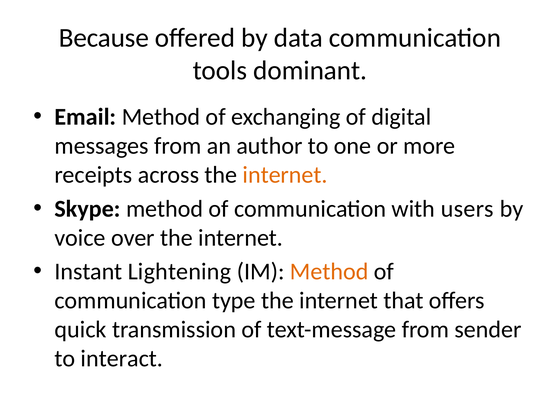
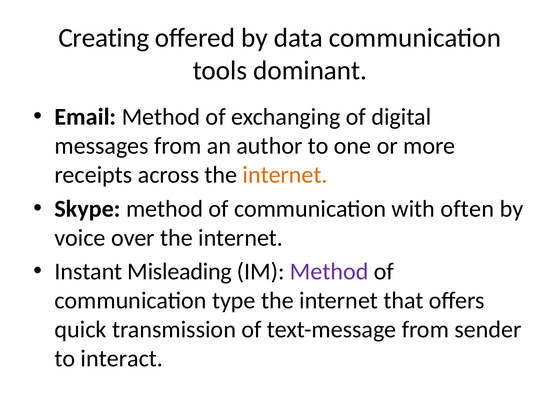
Because: Because -> Creating (104, 38)
users: users -> often (467, 209)
Lightening: Lightening -> Misleading (180, 272)
Method colour: orange -> purple (329, 272)
